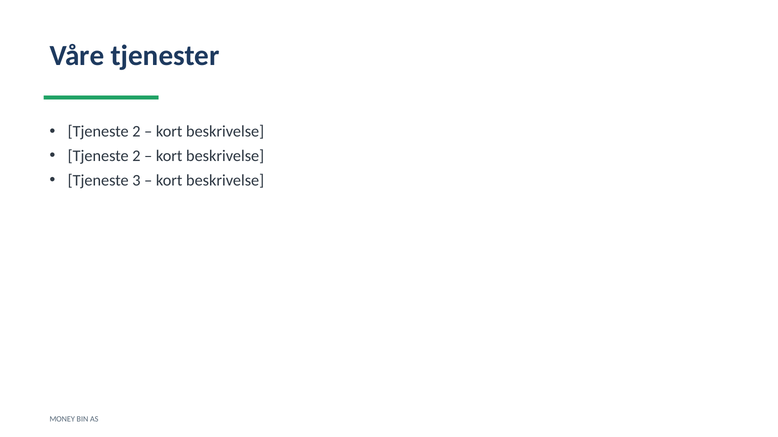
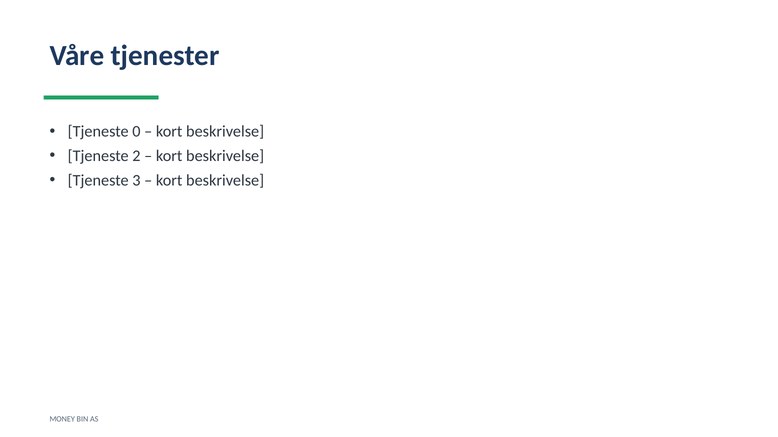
2: 2 -> 0 (136, 132)
